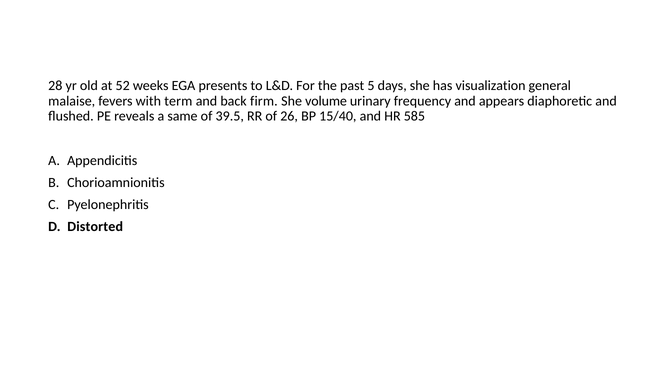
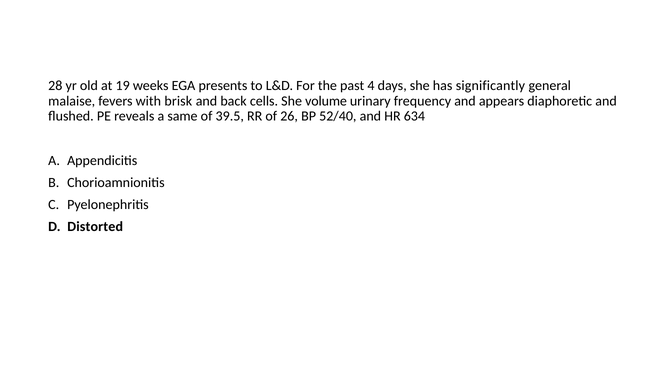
52: 52 -> 19 (123, 86)
5: 5 -> 4 (371, 86)
visualization: visualization -> significantly (490, 86)
term: term -> brisk (178, 101)
firm: firm -> cells (264, 101)
15/40: 15/40 -> 52/40 (338, 116)
585: 585 -> 634 (414, 116)
